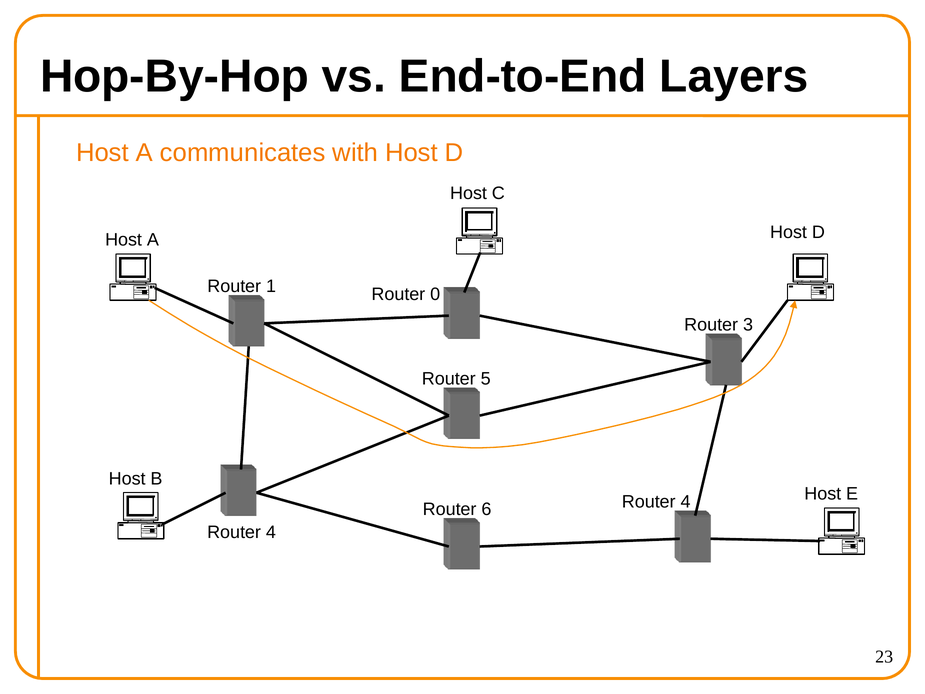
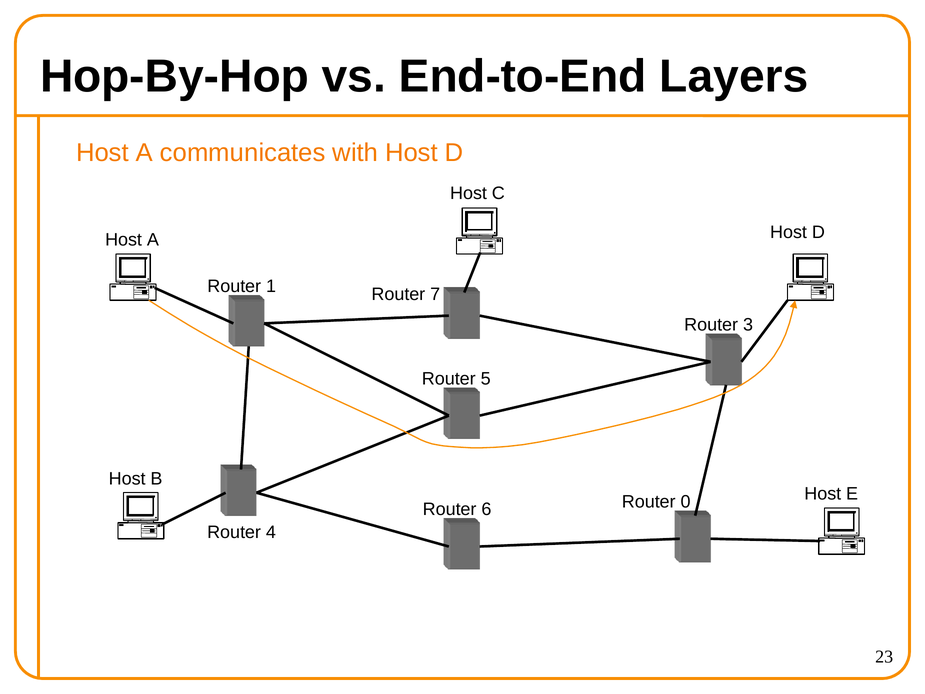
0: 0 -> 7 (435, 294)
6 Router 4: 4 -> 0 (686, 502)
